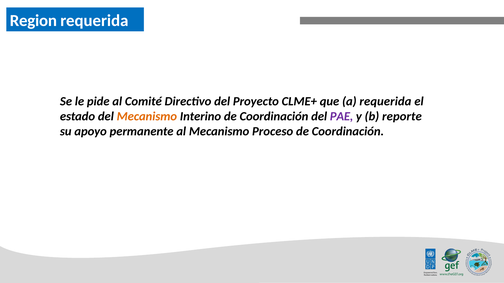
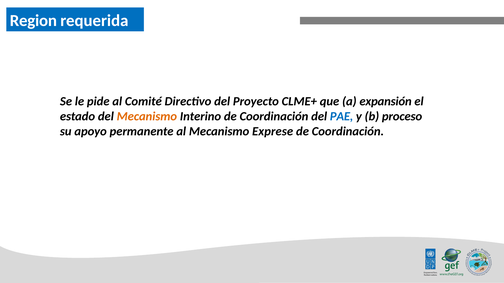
a requerida: requerida -> expansión (386, 101)
PAE colour: purple -> blue (342, 117)
reporte: reporte -> proceso (402, 117)
Proceso: Proceso -> Exprese (273, 132)
